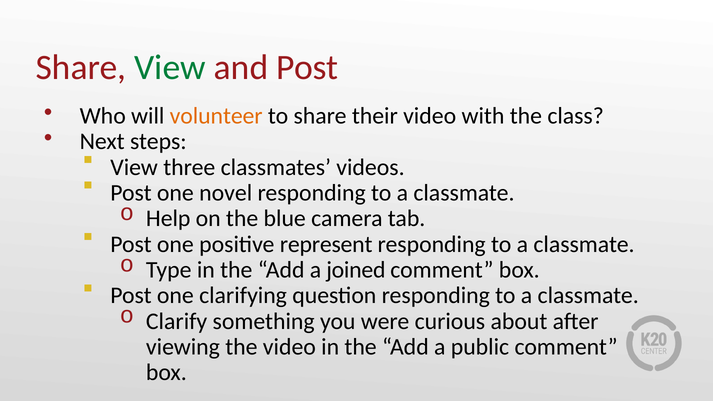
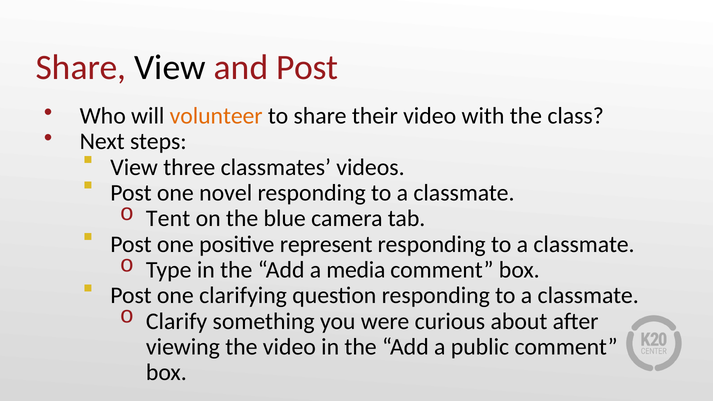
View colour: green -> black (170, 68)
Help: Help -> Tent (168, 219)
joined: joined -> media (356, 270)
